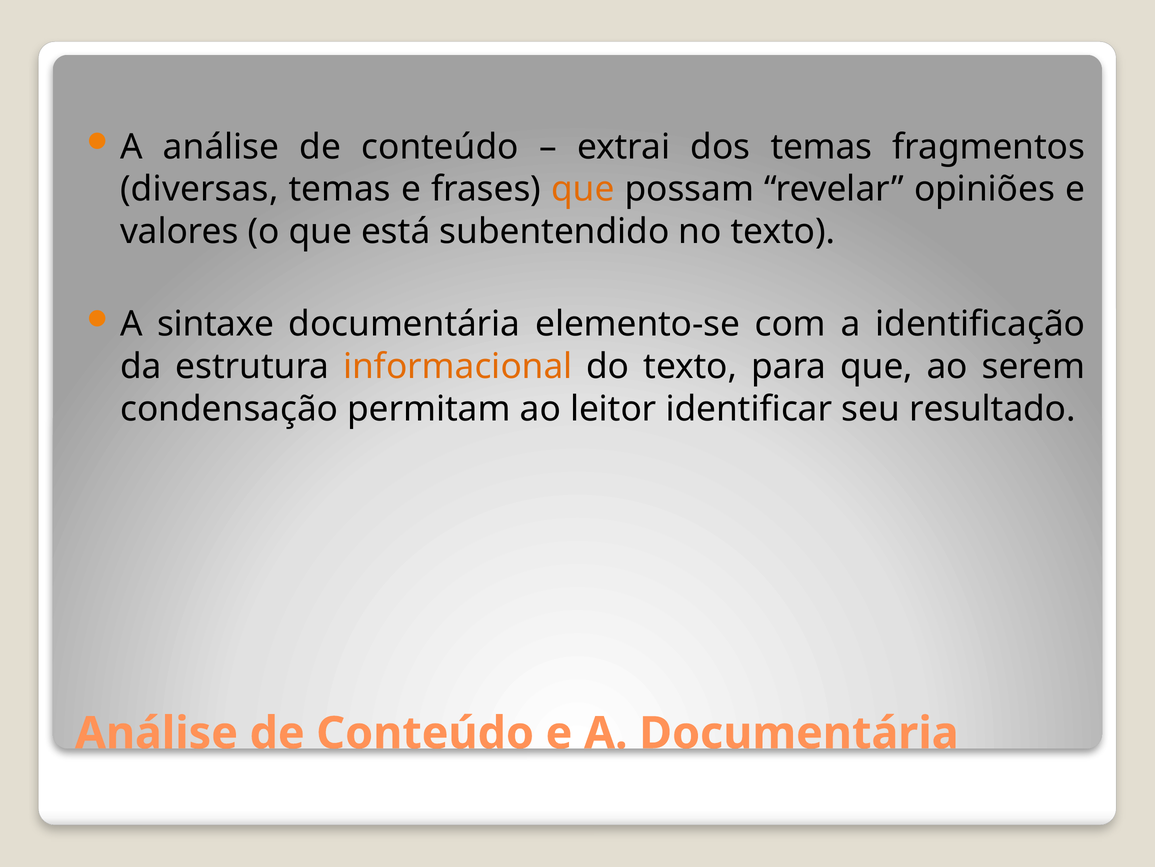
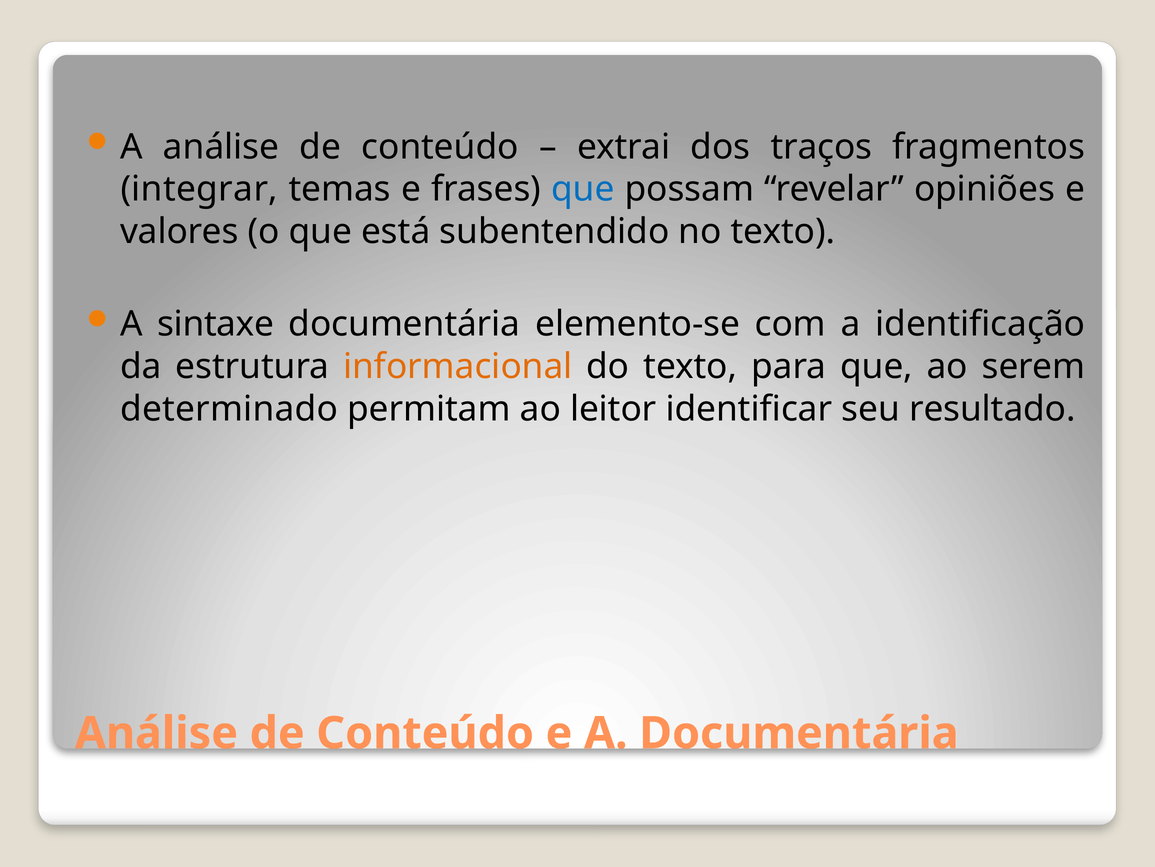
dos temas: temas -> traços (821, 147)
diversas: diversas -> integrar (199, 189)
que colour: orange -> blue (583, 189)
condensação: condensação -> determinado (229, 409)
